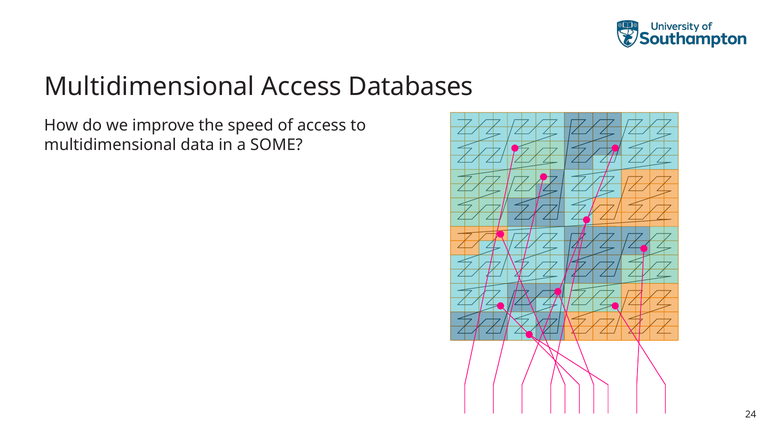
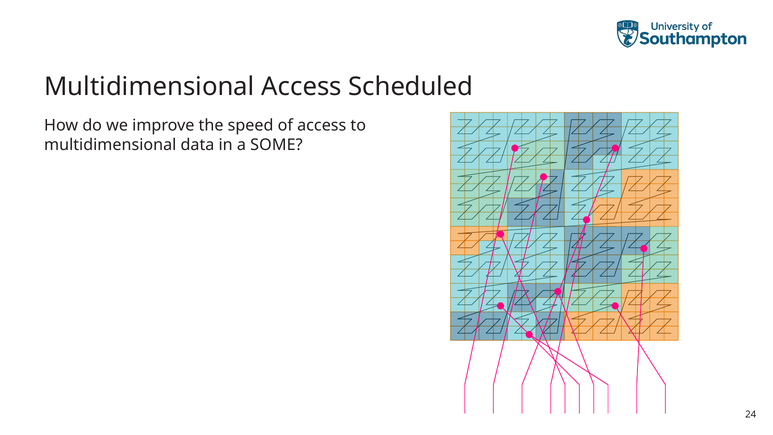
Databases: Databases -> Scheduled (411, 87)
